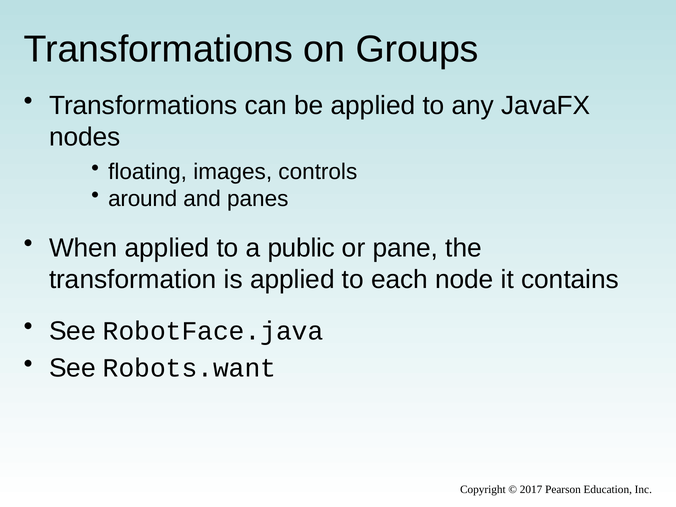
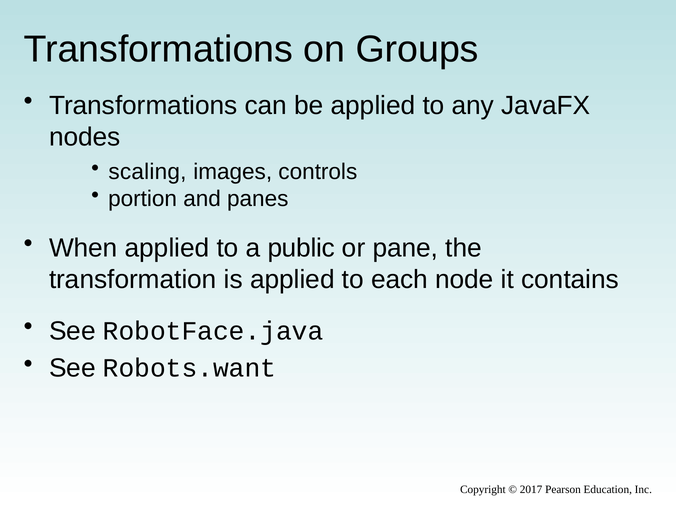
floating: floating -> scaling (147, 172)
around: around -> portion (143, 199)
